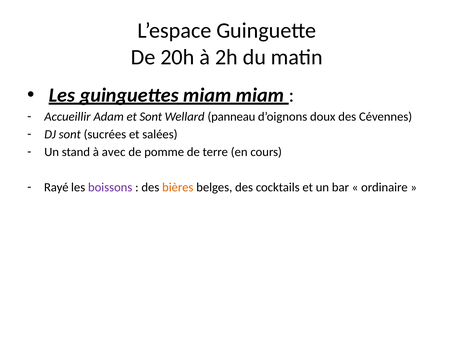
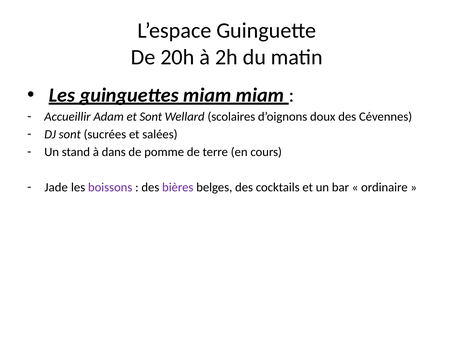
panneau: panneau -> scolaires (231, 117)
avec: avec -> dans (114, 152)
Rayé: Rayé -> Jade (56, 188)
bières colour: orange -> purple (178, 188)
